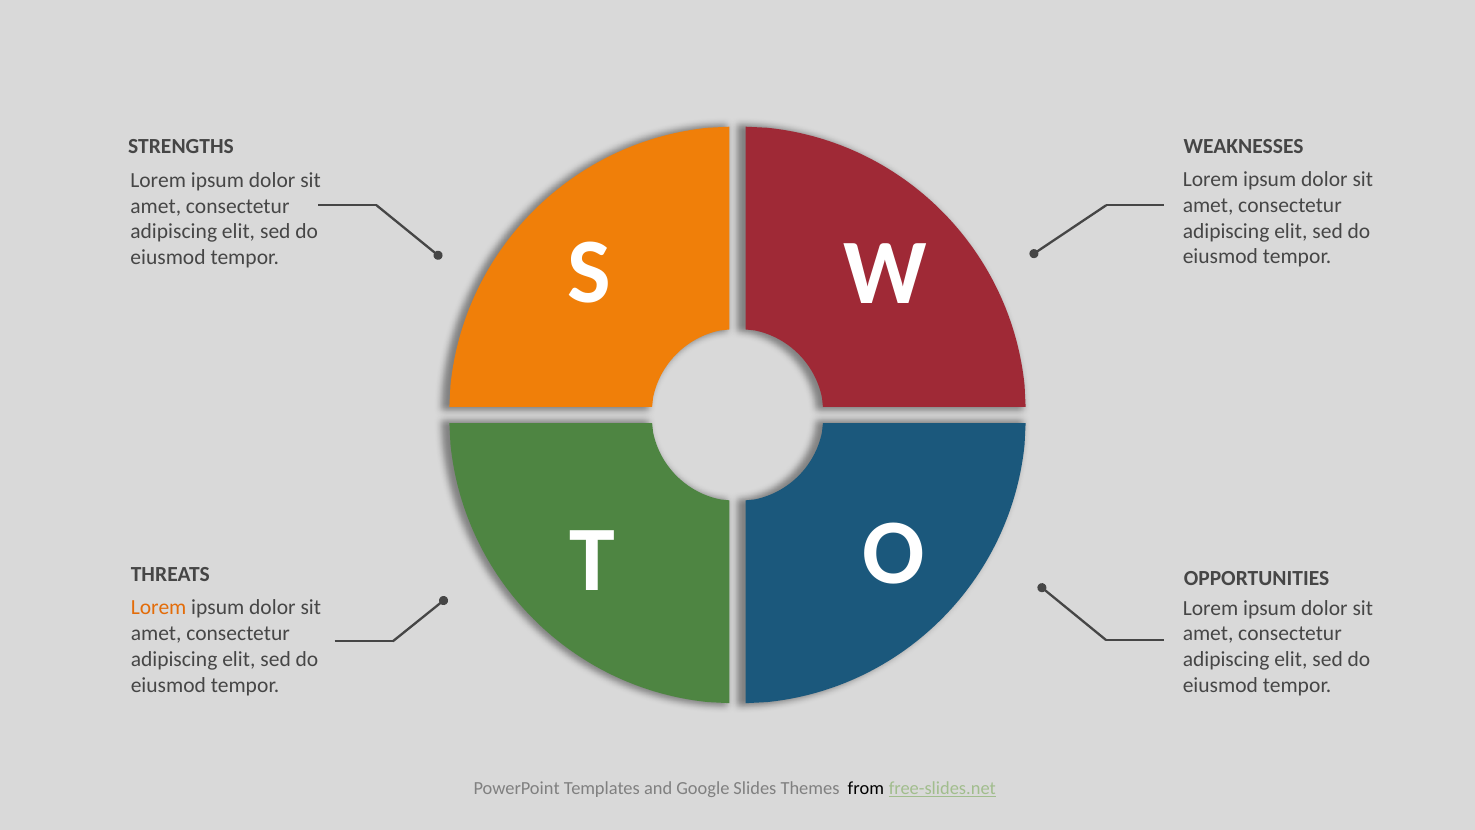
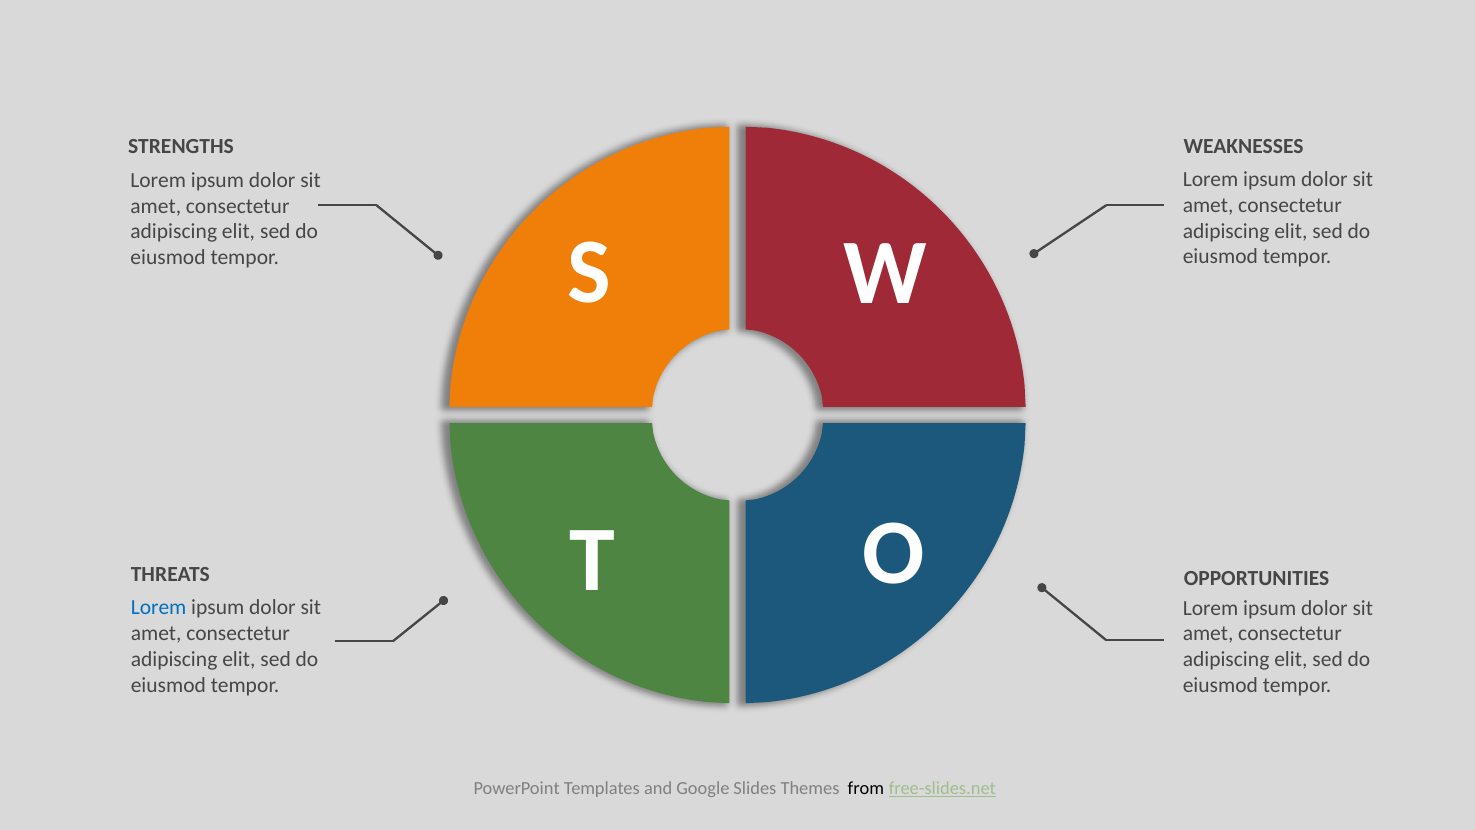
Lorem colour: orange -> blue (159, 607)
